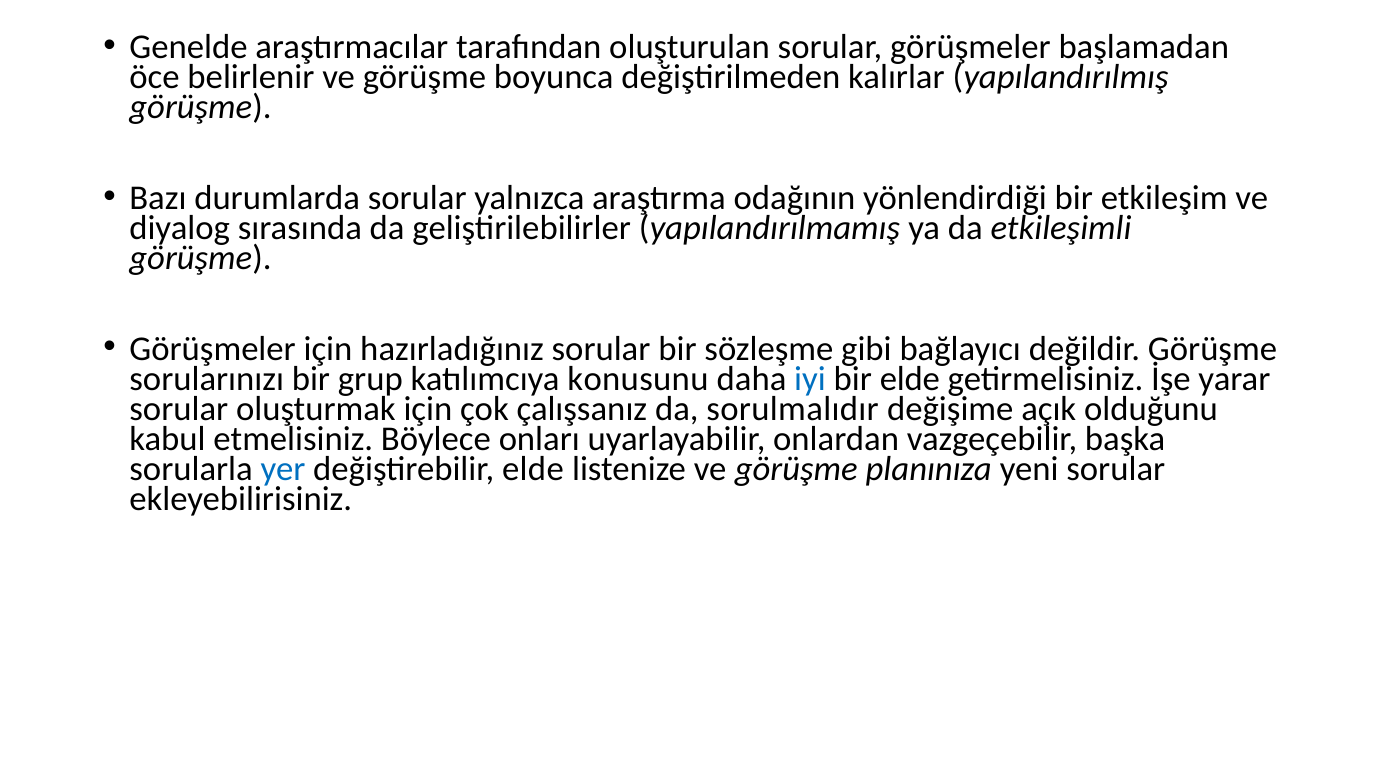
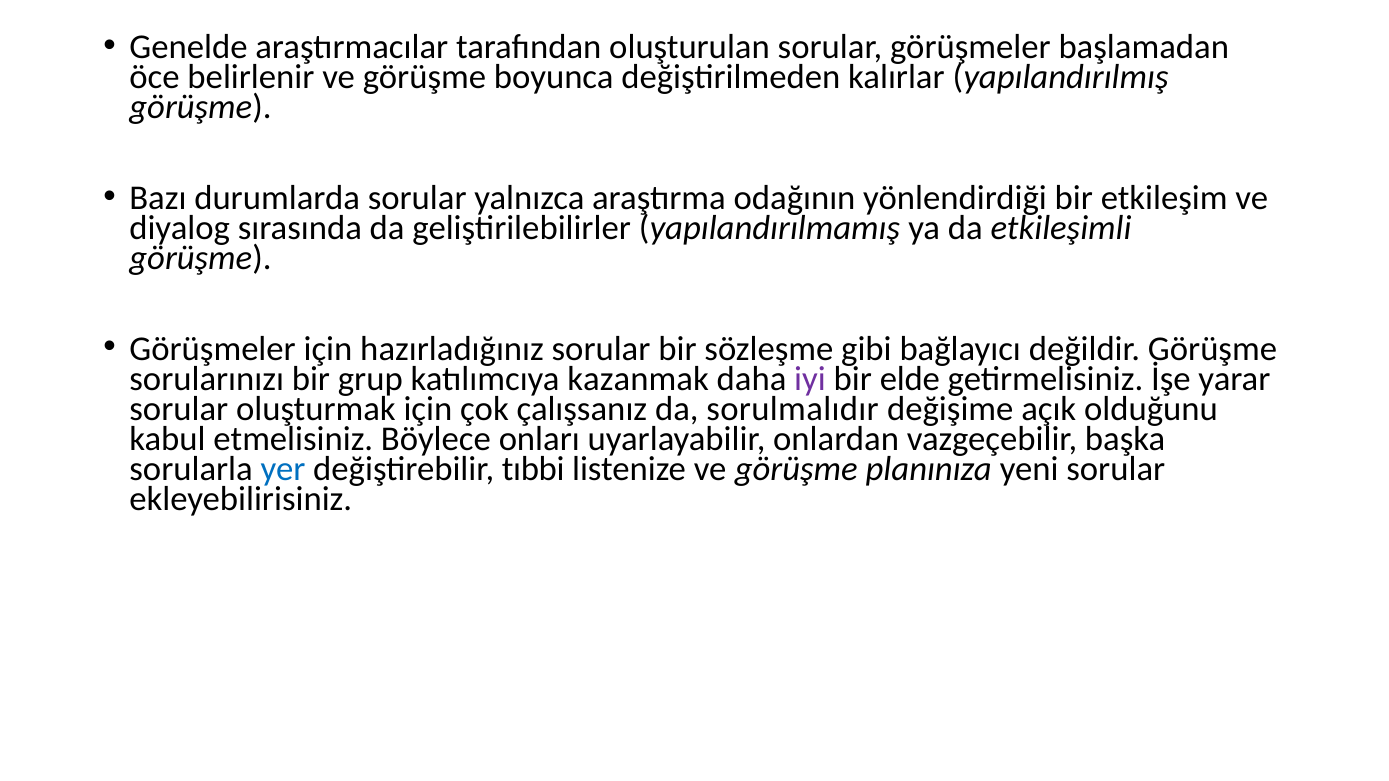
konusunu: konusunu -> kazanmak (638, 379)
iyi colour: blue -> purple (810, 379)
değiştirebilir elde: elde -> tıbbi (533, 469)
